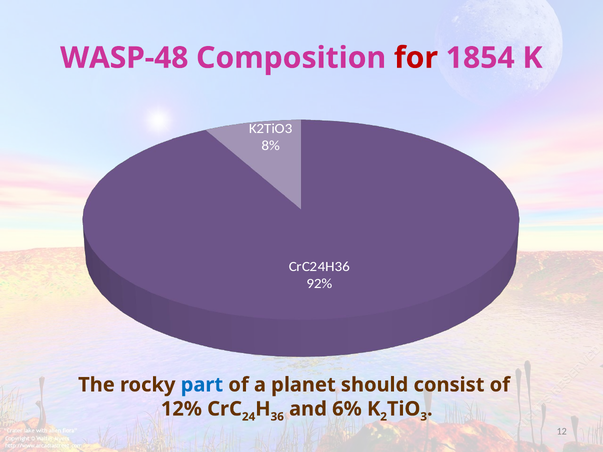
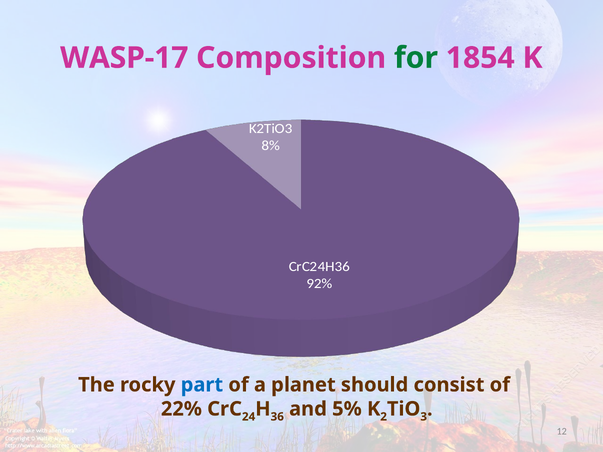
WASP-48: WASP-48 -> WASP-17 (124, 58)
for colour: red -> green (416, 58)
12%: 12% -> 22% (181, 409)
6%: 6% -> 5% (347, 409)
